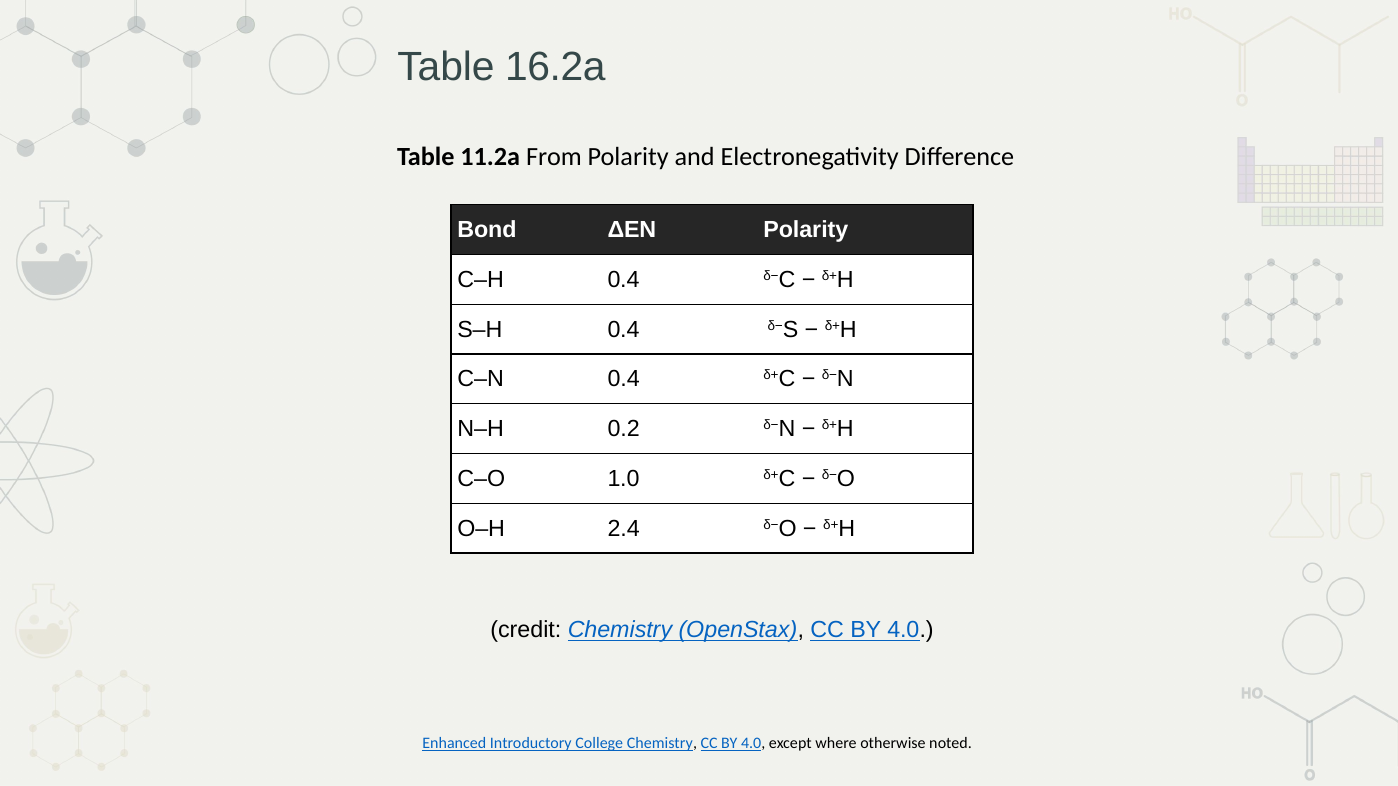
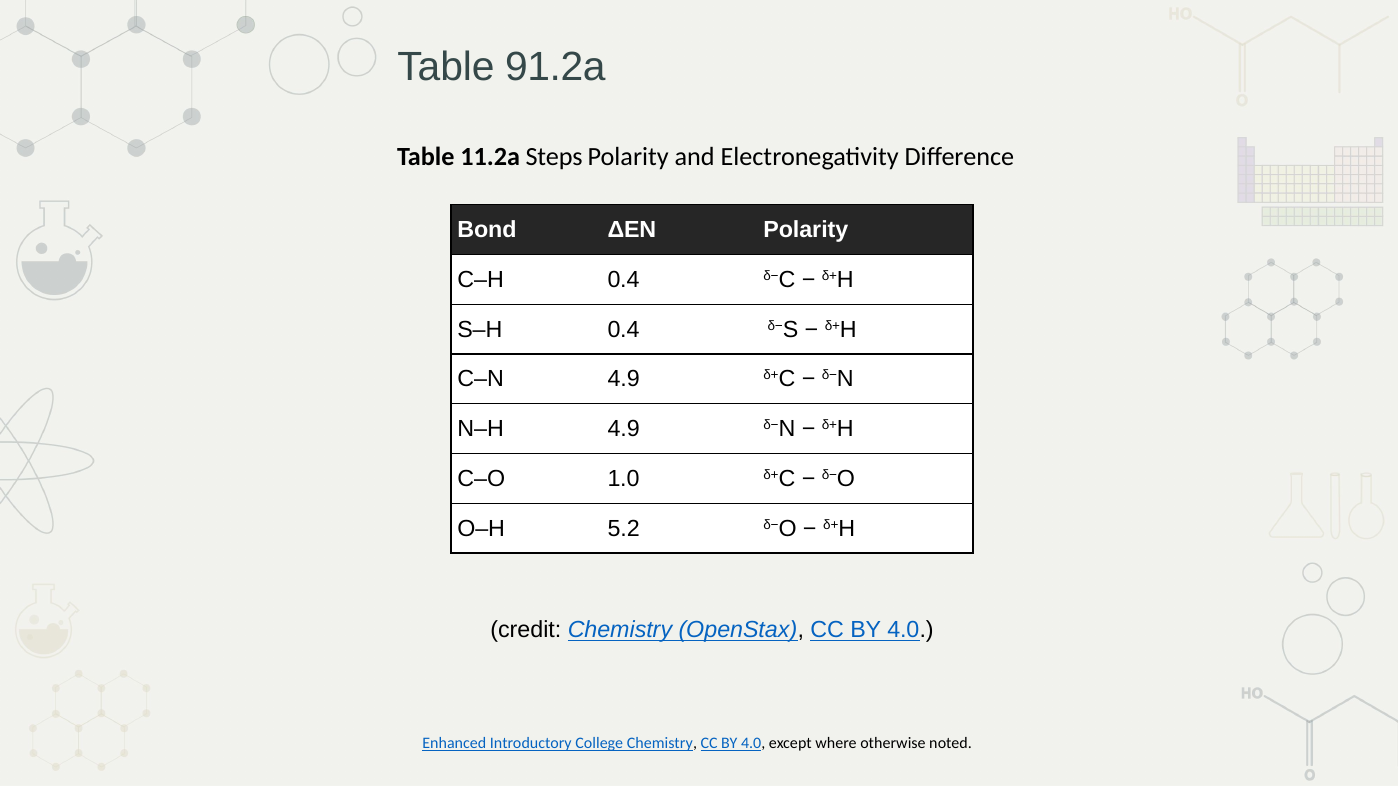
16.2a: 16.2a -> 91.2a (555, 67)
From: From -> Steps (554, 157)
C–N 0.4: 0.4 -> 4.9 (624, 379)
N–H 0.2: 0.2 -> 4.9 (624, 429)
2.4: 2.4 -> 5.2 (624, 529)
